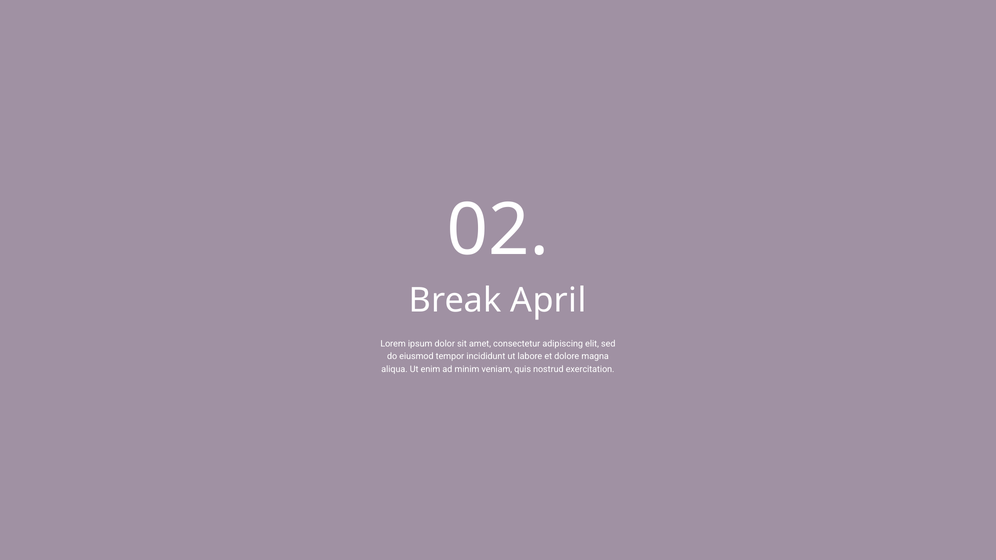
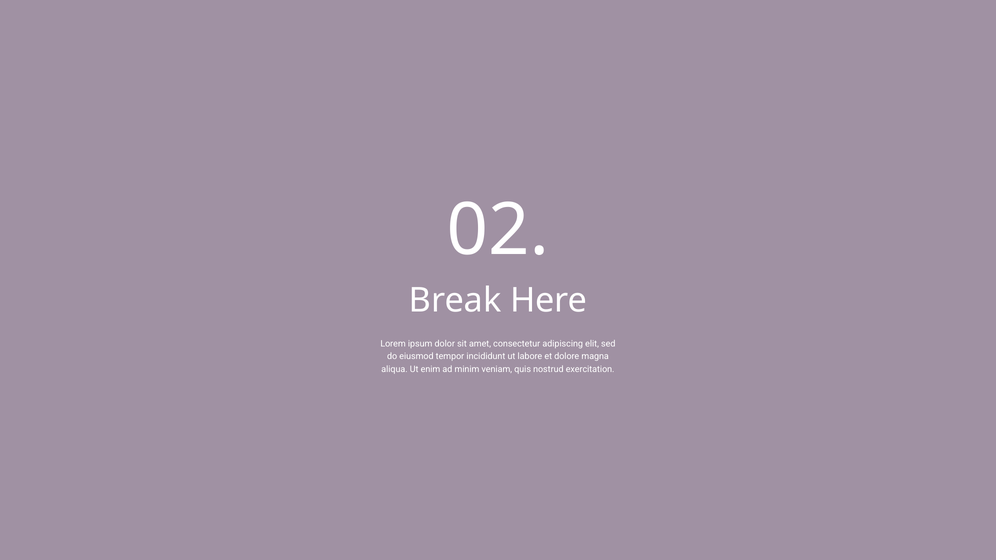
April: April -> Here (549, 300)
